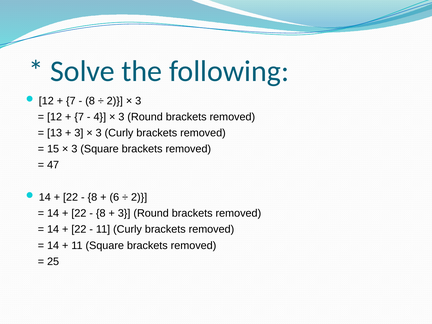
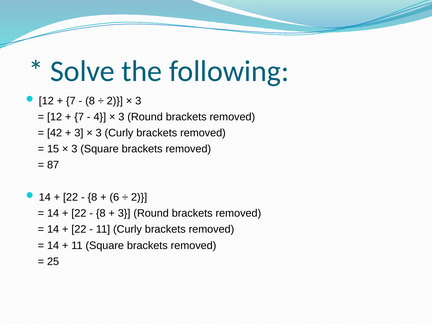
13: 13 -> 42 (55, 133)
47: 47 -> 87 (53, 165)
